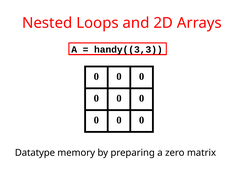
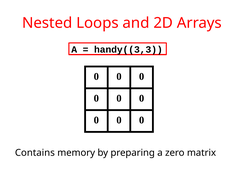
Datatype: Datatype -> Contains (35, 153)
